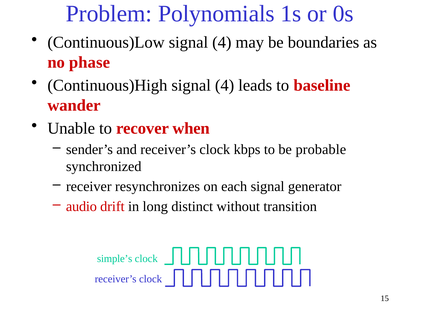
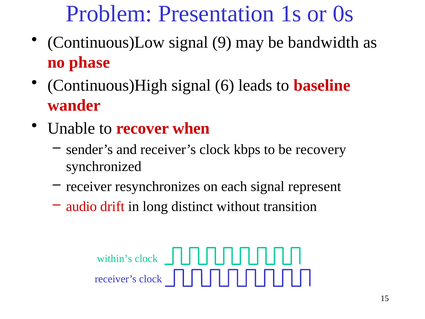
Polynomials: Polynomials -> Presentation (216, 14)
Continuous)Low signal 4: 4 -> 9 (222, 42)
boundaries: boundaries -> bandwidth (323, 42)
Continuous)High signal 4: 4 -> 6 (225, 85)
probable: probable -> recovery (321, 150)
generator: generator -> represent (315, 186)
simple’s: simple’s -> within’s (115, 258)
